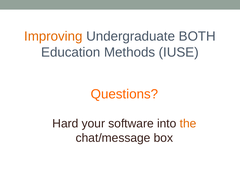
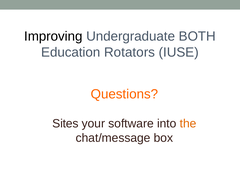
Improving colour: orange -> black (53, 36)
Methods: Methods -> Rotators (130, 52)
Hard: Hard -> Sites (65, 124)
